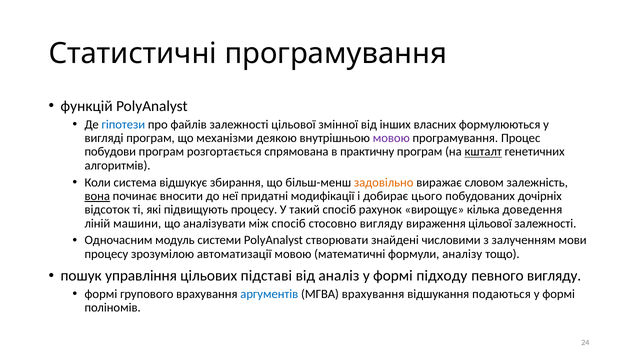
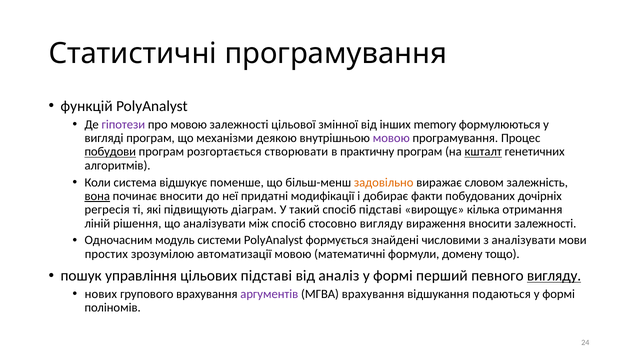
гіпотези colour: blue -> purple (123, 124)
про файлів: файлів -> мовою (189, 124)
власних: власних -> memory (435, 124)
побудови underline: none -> present (110, 152)
спрямована: спрямована -> створювати (296, 152)
збирання: збирання -> поменше (237, 182)
цього: цього -> факти (427, 196)
відсоток: відсоток -> регресія (107, 210)
підвищують процесу: процесу -> діаграм (254, 210)
спосіб рахунок: рахунок -> підставі (380, 210)
доведення: доведення -> отримання (532, 210)
машини: машини -> рішення (137, 223)
вираження цільової: цільової -> вносити (490, 223)
створювати: створювати -> формується (337, 240)
з залученням: залученням -> аналізувати (524, 240)
процесу: процесу -> простих (106, 254)
аналізу: аналізу -> домену (462, 254)
підходу: підходу -> перший (442, 276)
вигляду underline: none -> present (554, 276)
формі: формі -> нових (101, 294)
аргументів colour: blue -> purple (269, 294)
